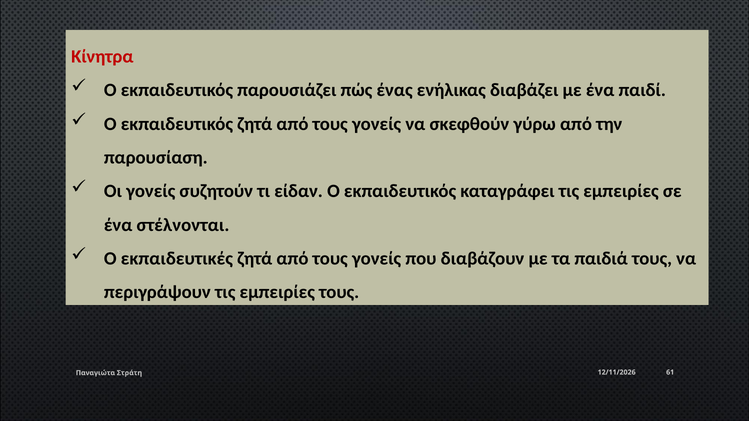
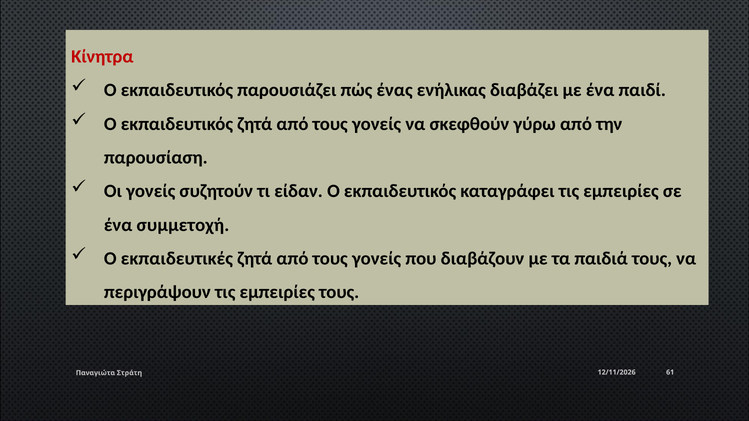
στέλνονται: στέλνονται -> συμμετοχή (183, 225)
